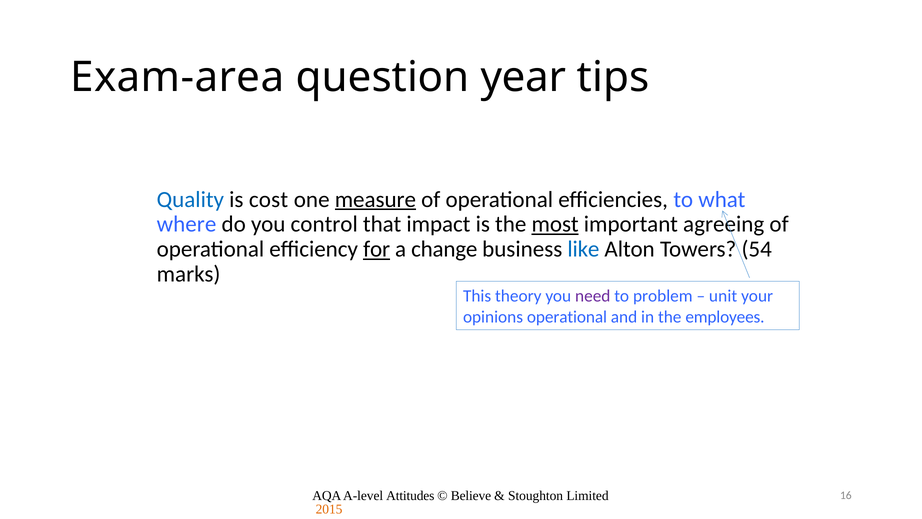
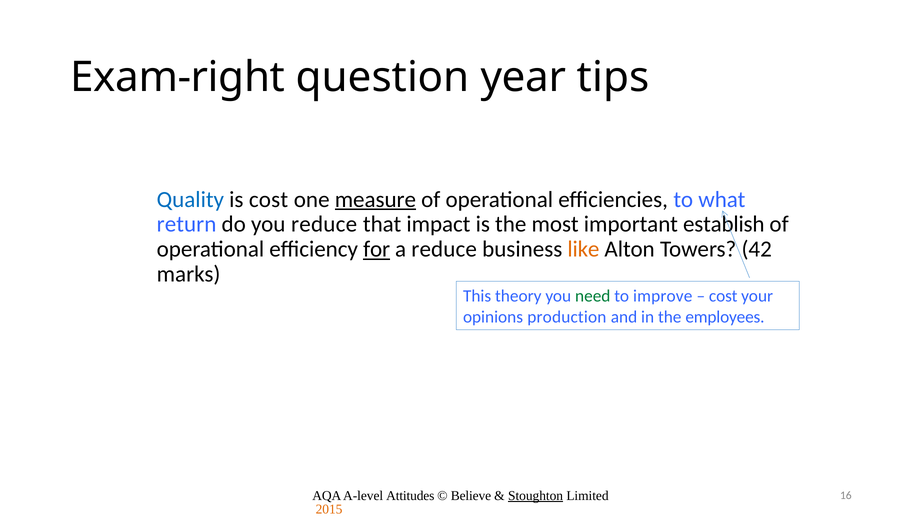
Exam-area: Exam-area -> Exam-right (178, 77)
where: where -> return (187, 224)
you control: control -> reduce (324, 224)
most underline: present -> none (555, 224)
agreeing: agreeing -> establish (724, 224)
a change: change -> reduce (444, 249)
like colour: blue -> orange (583, 249)
54: 54 -> 42 (757, 249)
need colour: purple -> green (593, 296)
problem: problem -> improve (663, 296)
unit: unit -> cost (723, 296)
opinions operational: operational -> production (567, 317)
Stoughton underline: none -> present (536, 495)
